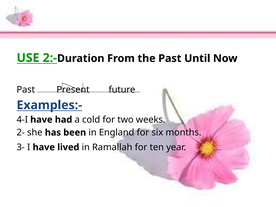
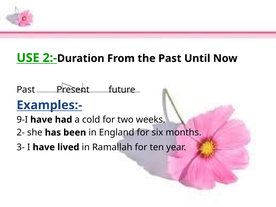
4-I: 4-I -> 9-I (22, 120)
